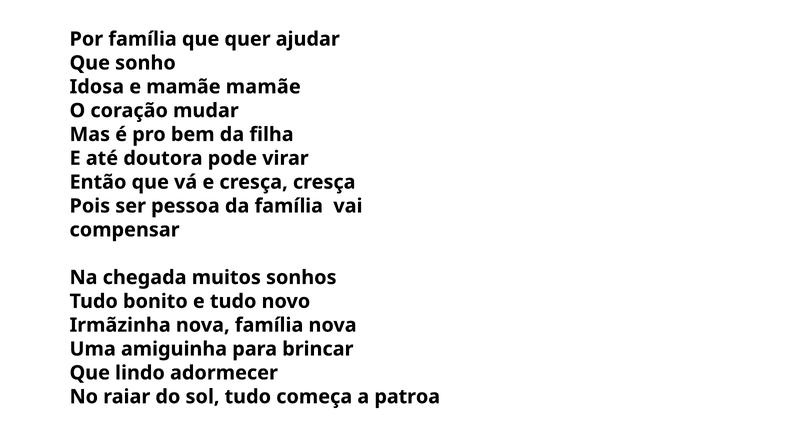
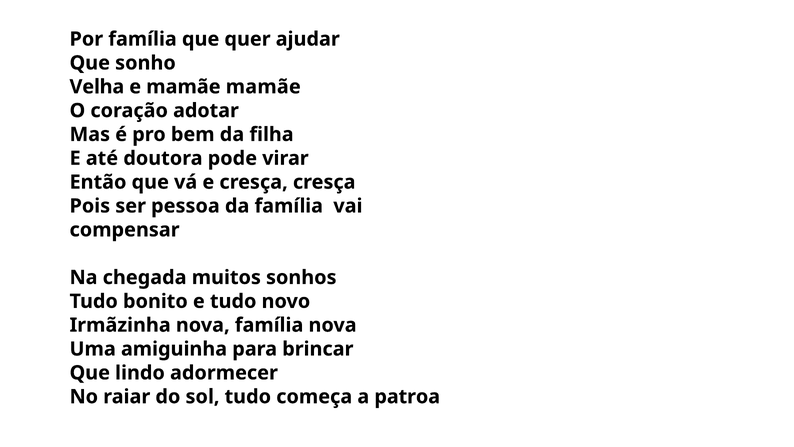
Idosa: Idosa -> Velha (97, 87)
mudar: mudar -> adotar (206, 111)
